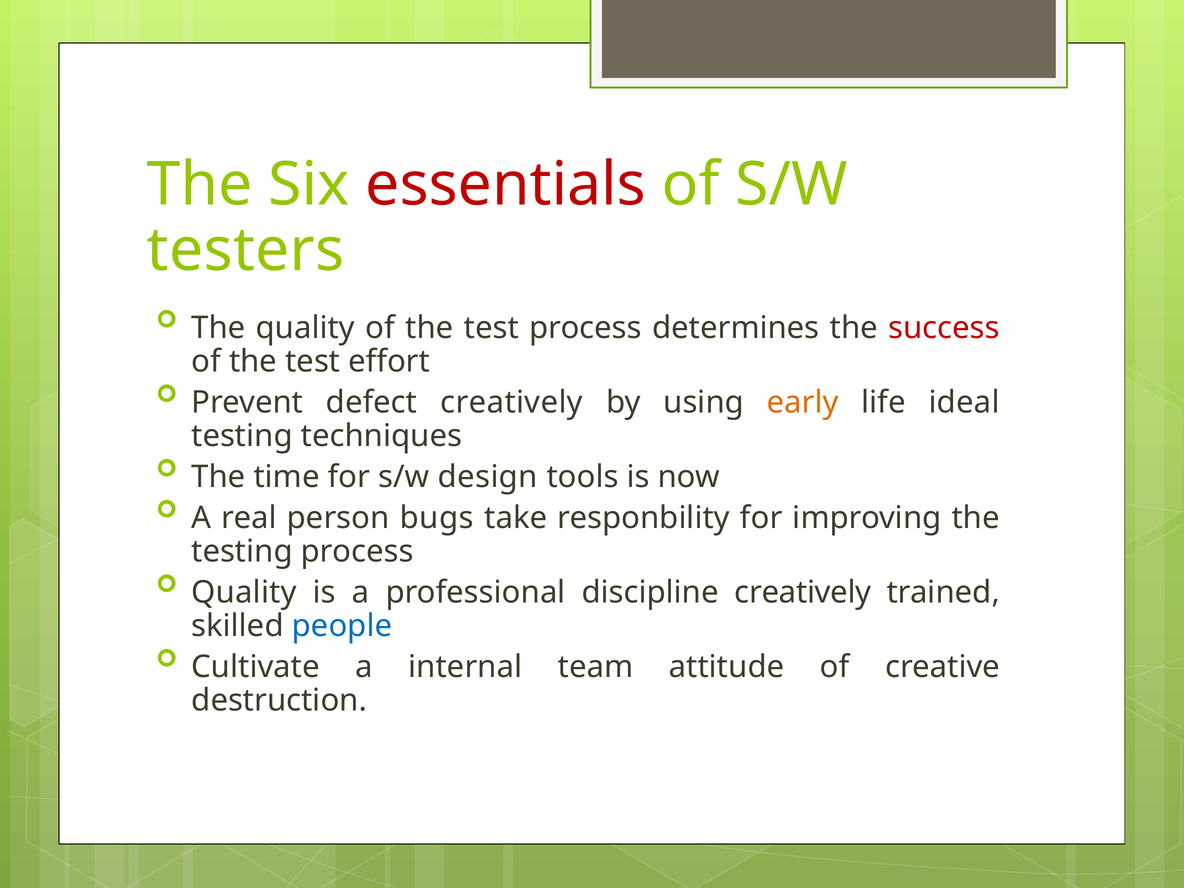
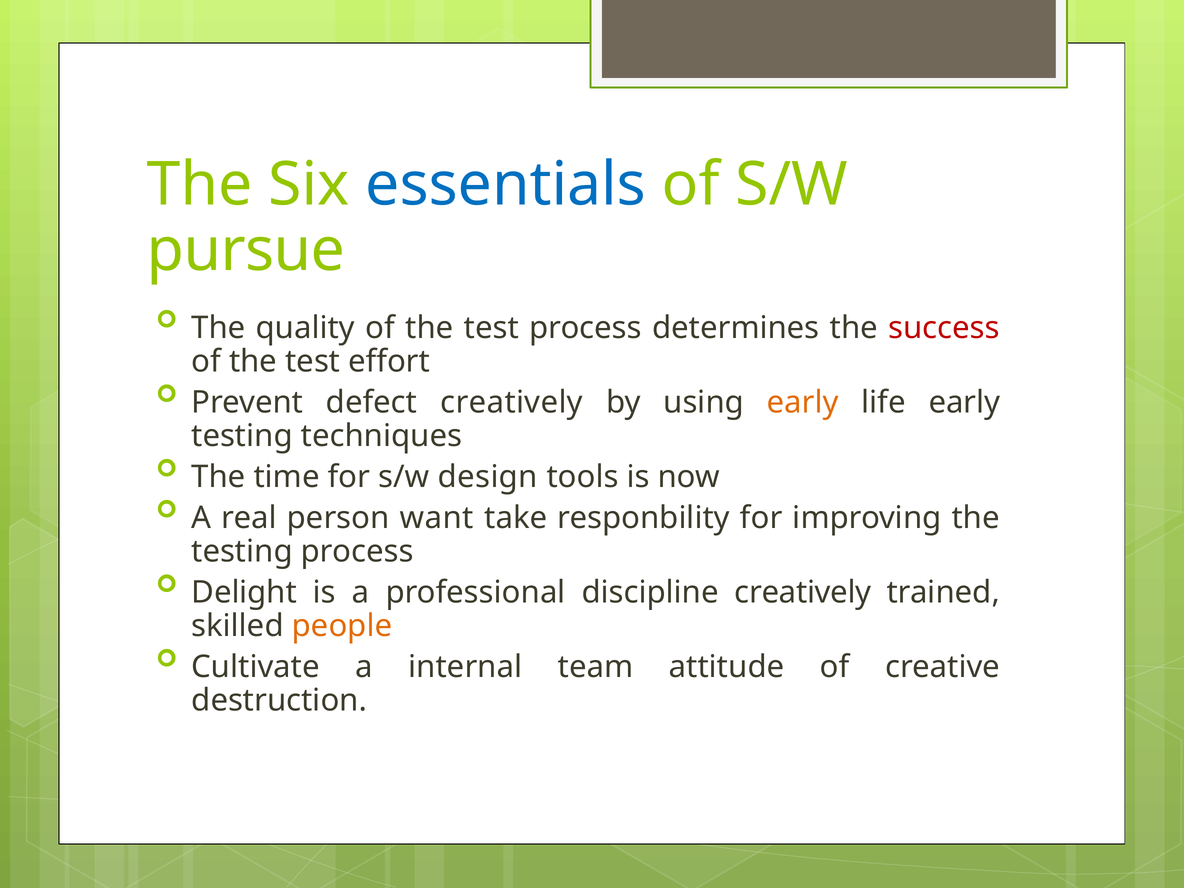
essentials colour: red -> blue (506, 185)
testers: testers -> pursue (246, 250)
life ideal: ideal -> early (964, 402)
bugs: bugs -> want (437, 518)
Quality: Quality -> Delight (244, 592)
people colour: blue -> orange (342, 626)
